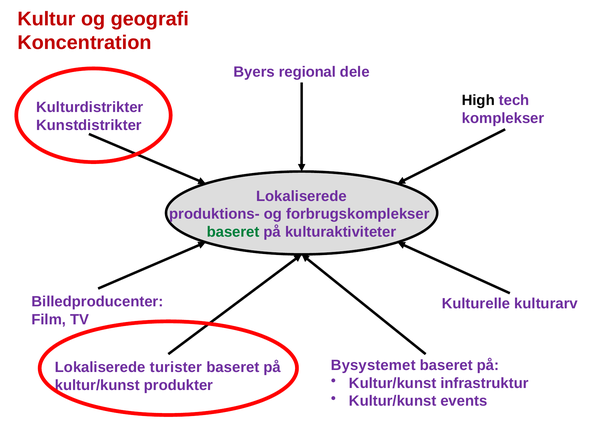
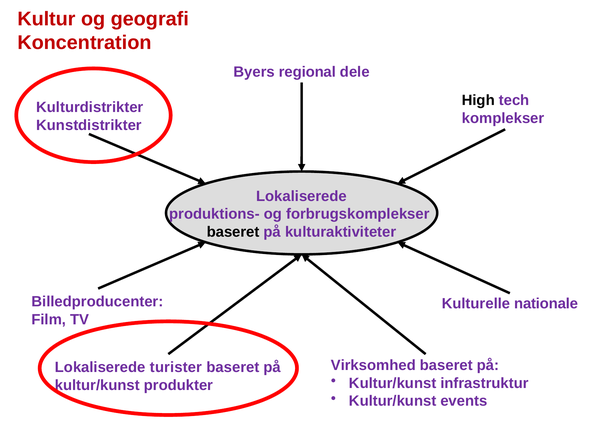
baseret colour: green -> black (233, 232)
kulturarv: kulturarv -> nationale (546, 303)
Bysystemet: Bysystemet -> Virksomhed (373, 365)
